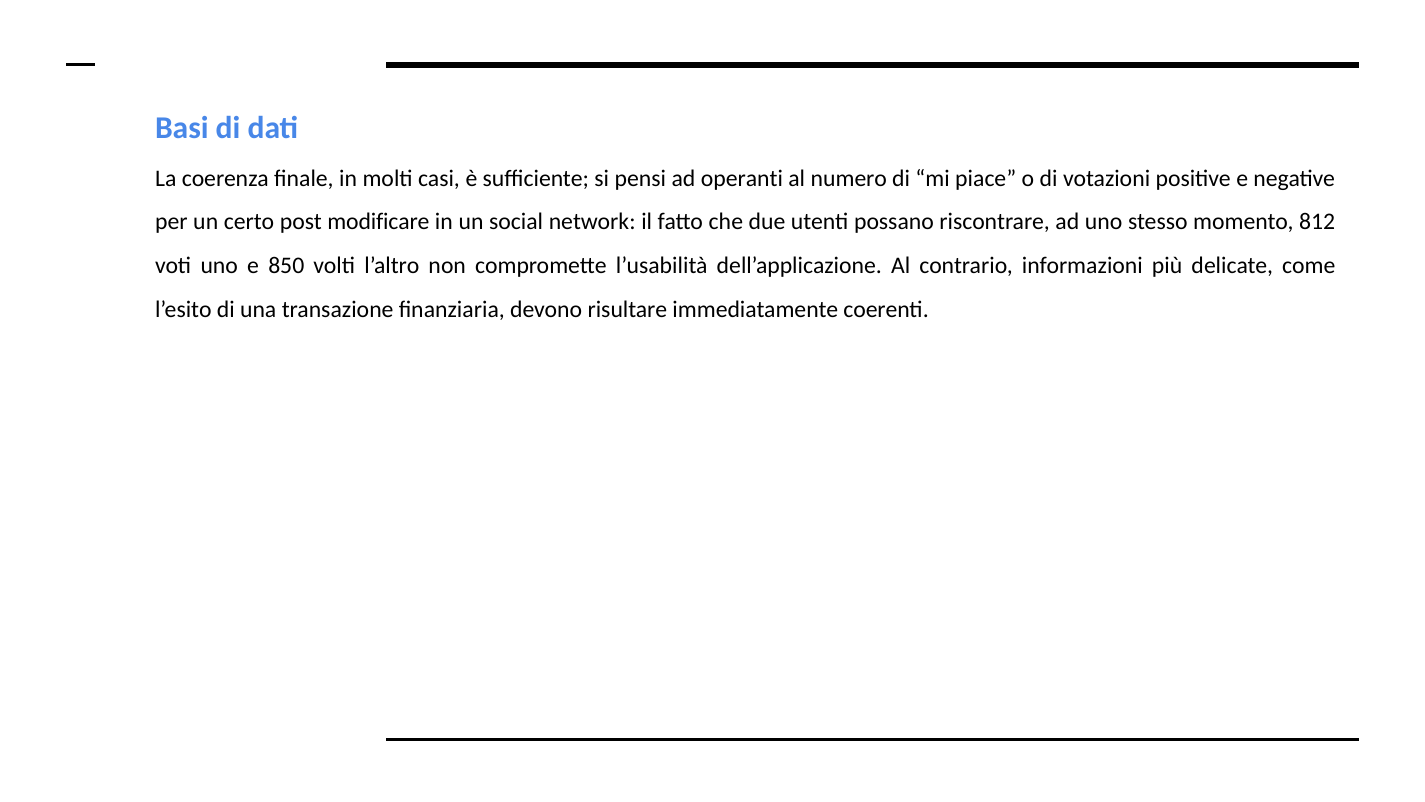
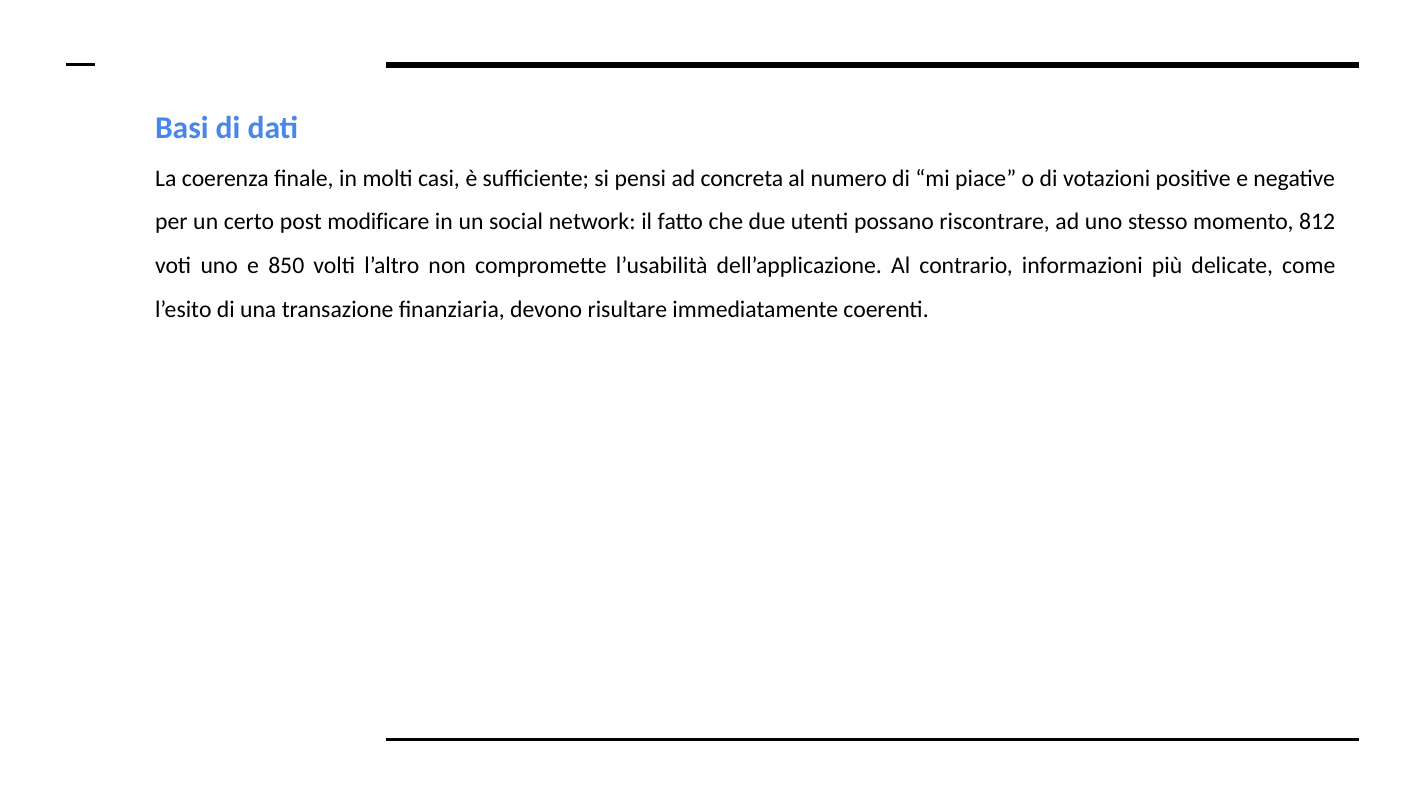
operanti: operanti -> concreta (742, 178)
